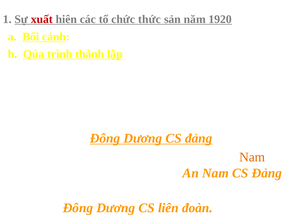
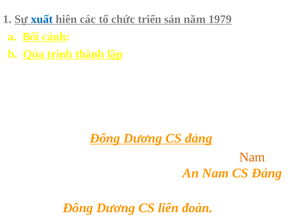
xuất colour: red -> blue (42, 19)
thức: thức -> triển (150, 19)
1920: 1920 -> 1979 (220, 19)
